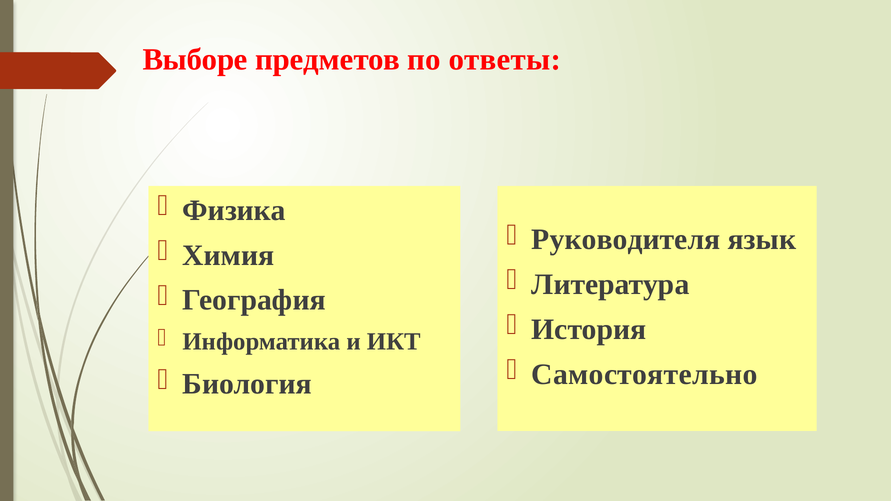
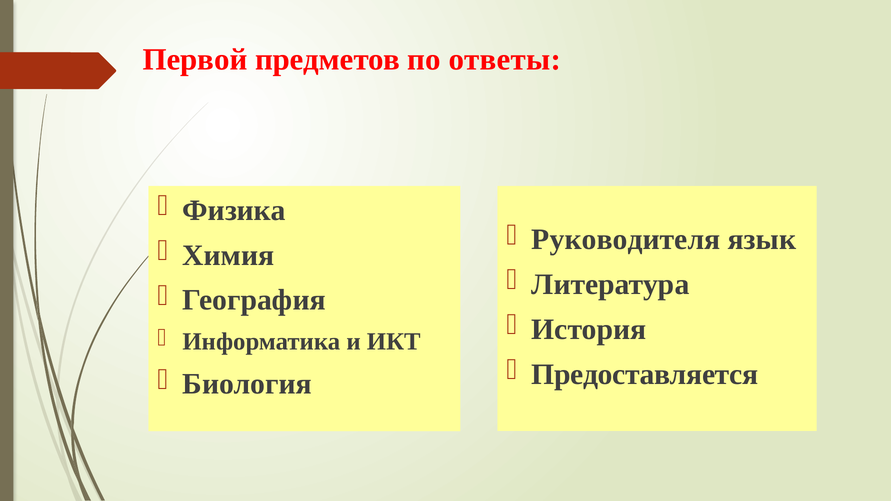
Выборе: Выборе -> Первой (195, 60)
Самостоятельно: Самостоятельно -> Предоставляется (645, 374)
